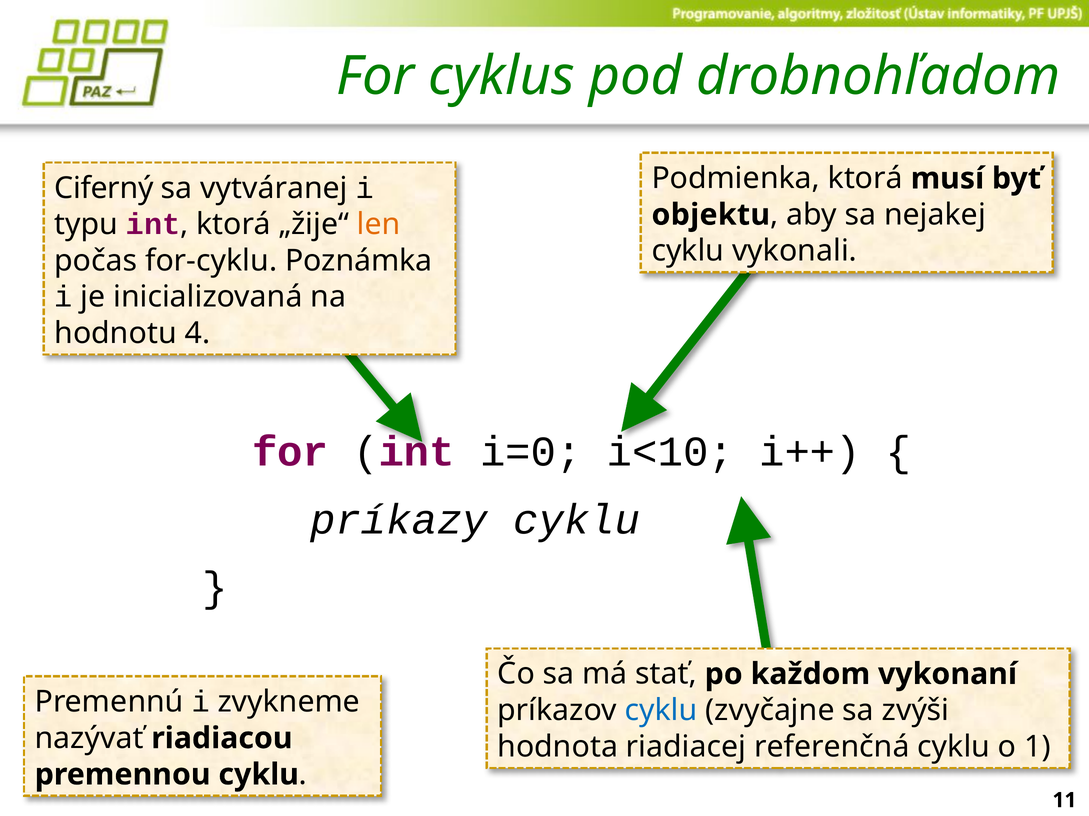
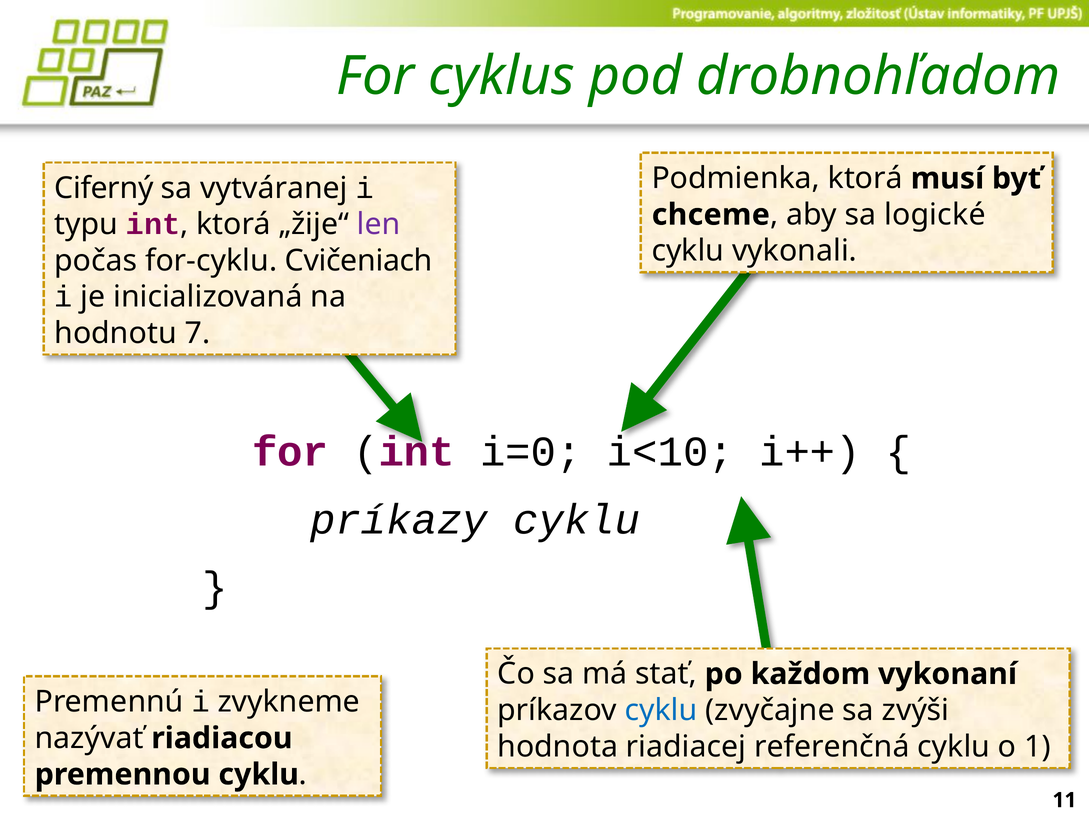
objektu: objektu -> chceme (711, 215)
nejakej: nejakej -> logické (935, 215)
len colour: orange -> purple (379, 225)
Poznámka: Poznámka -> Cvičeniach (359, 261)
4: 4 -> 7 (197, 334)
